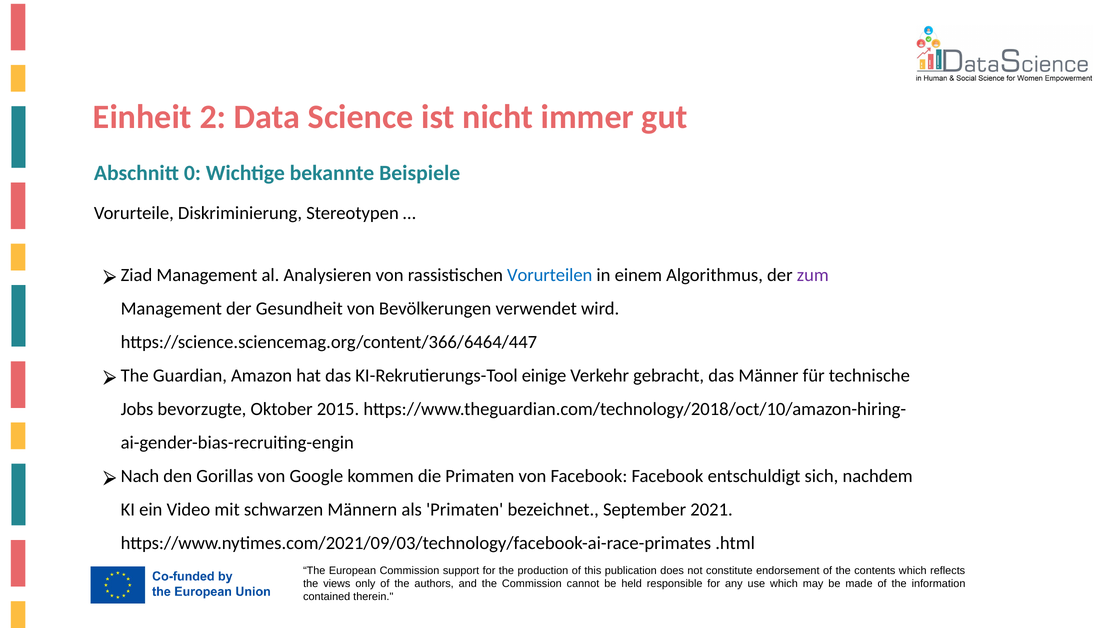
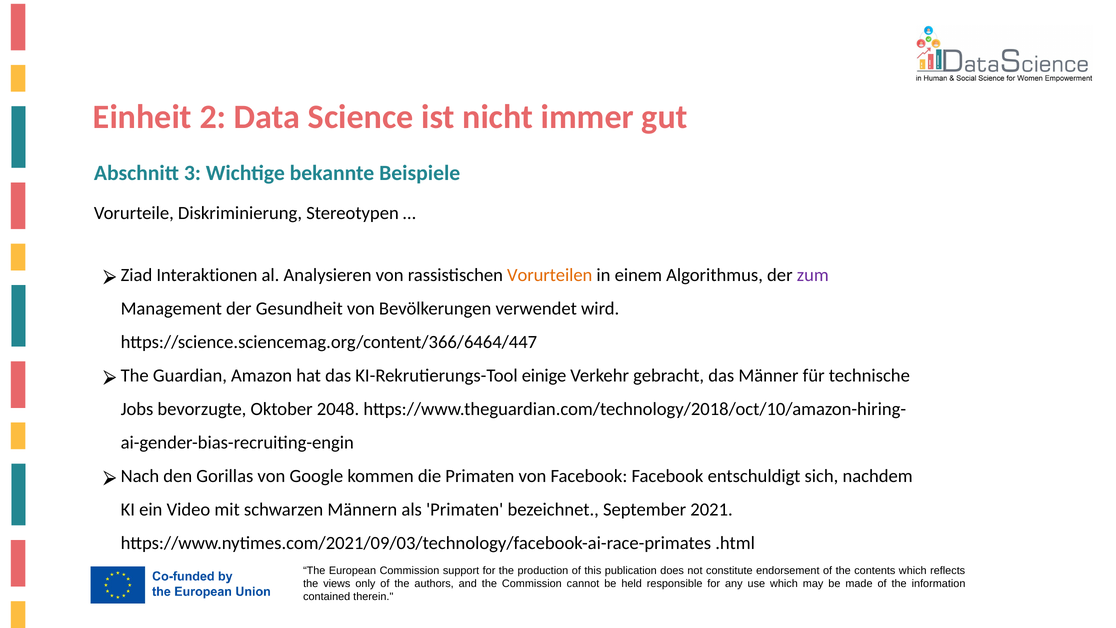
0: 0 -> 3 (192, 173)
Ziad Management: Management -> Interaktionen (207, 275)
Vorurteilen colour: blue -> orange (550, 275)
2015: 2015 -> 2048 (338, 409)
